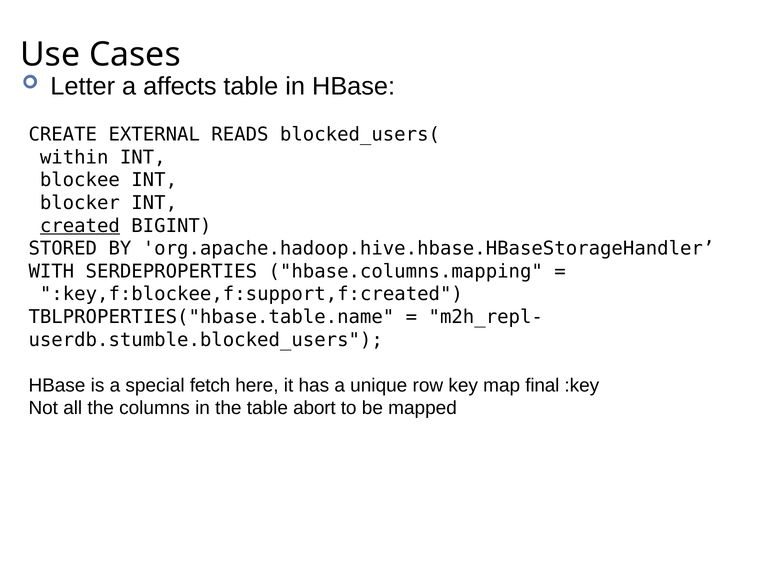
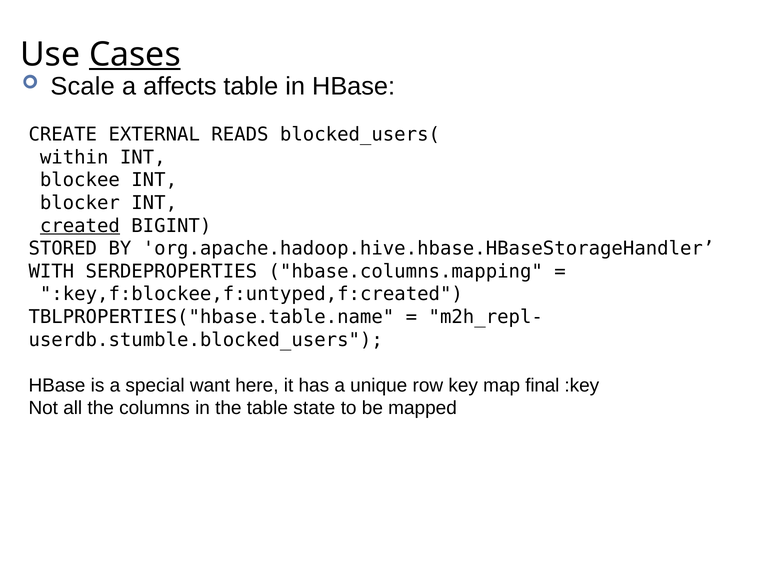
Cases underline: none -> present (135, 55)
Letter: Letter -> Scale (83, 86)
:key,f:blockee,f:support,f:created: :key,f:blockee,f:support,f:created -> :key,f:blockee,f:untyped,f:created (251, 294)
fetch: fetch -> want (210, 385)
abort: abort -> state (314, 408)
